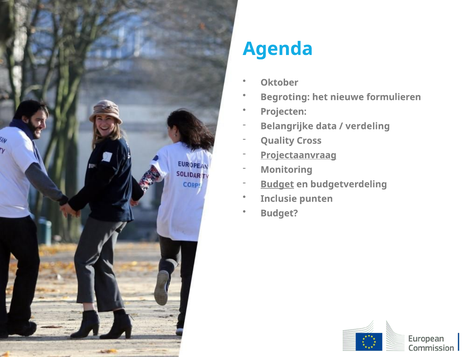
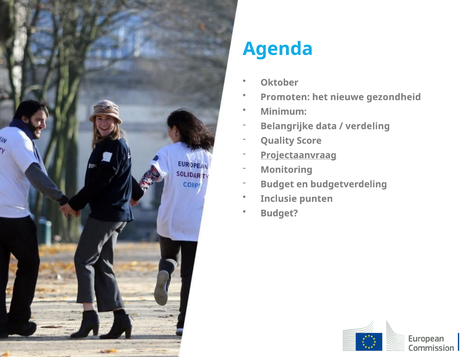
Begroting: Begroting -> Promoten (285, 97)
formulieren: formulieren -> gezondheid (394, 97)
Projecten: Projecten -> Minimum (284, 112)
Cross: Cross -> Score (309, 141)
Budget underline: present -> none (277, 184)
